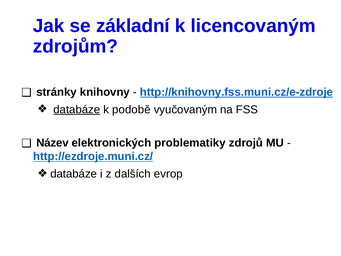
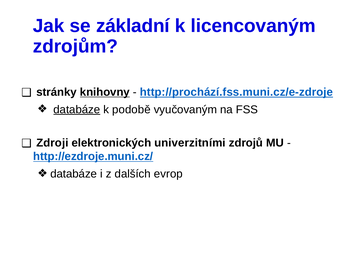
knihovny underline: none -> present (105, 92)
http://knihovny.fss.muni.cz/e-zdroje: http://knihovny.fss.muni.cz/e-zdroje -> http://prochází.fss.muni.cz/e-zdroje (236, 92)
Název: Název -> Zdroji (52, 143)
problematiky: problematiky -> univerzitními (190, 143)
